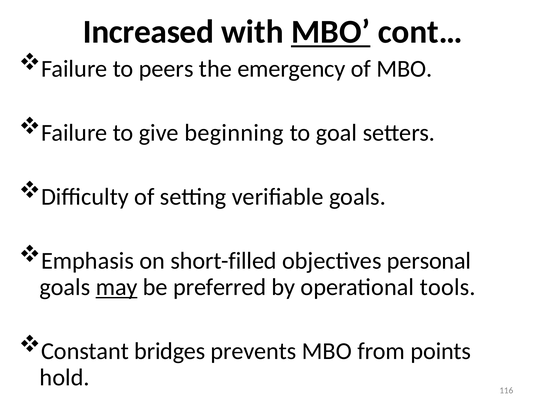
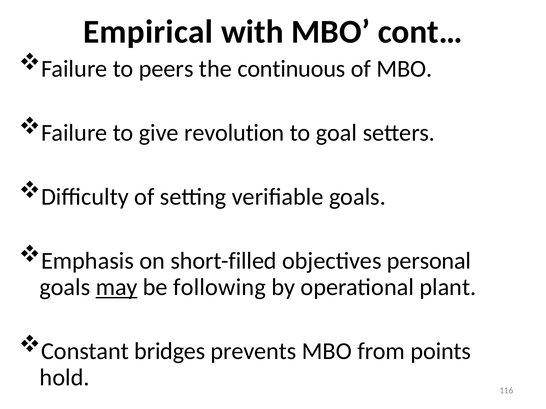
Increased: Increased -> Empirical (148, 32)
MBO underline: present -> none (331, 32)
emergency: emergency -> continuous (291, 69)
beginning: beginning -> revolution (234, 133)
preferred: preferred -> following (219, 287)
tools: tools -> plant (448, 287)
